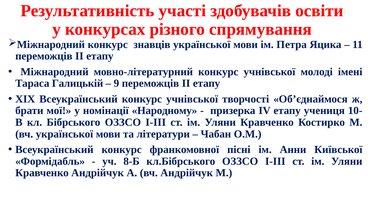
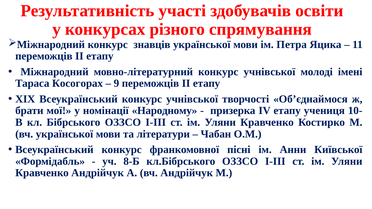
Галицькій: Галицькій -> Косогорах (78, 83)
